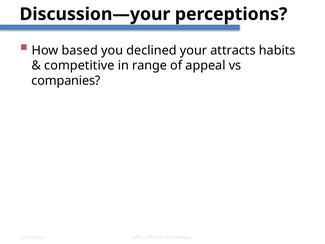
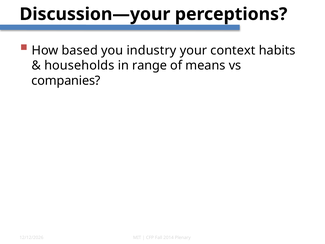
declined: declined -> industry (151, 50)
attracts: attracts -> context (233, 50)
competitive: competitive -> households (79, 65)
appeal: appeal -> means (205, 65)
